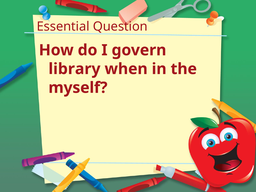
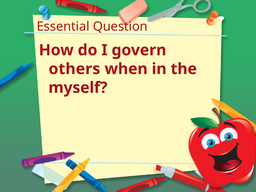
library: library -> others (74, 69)
